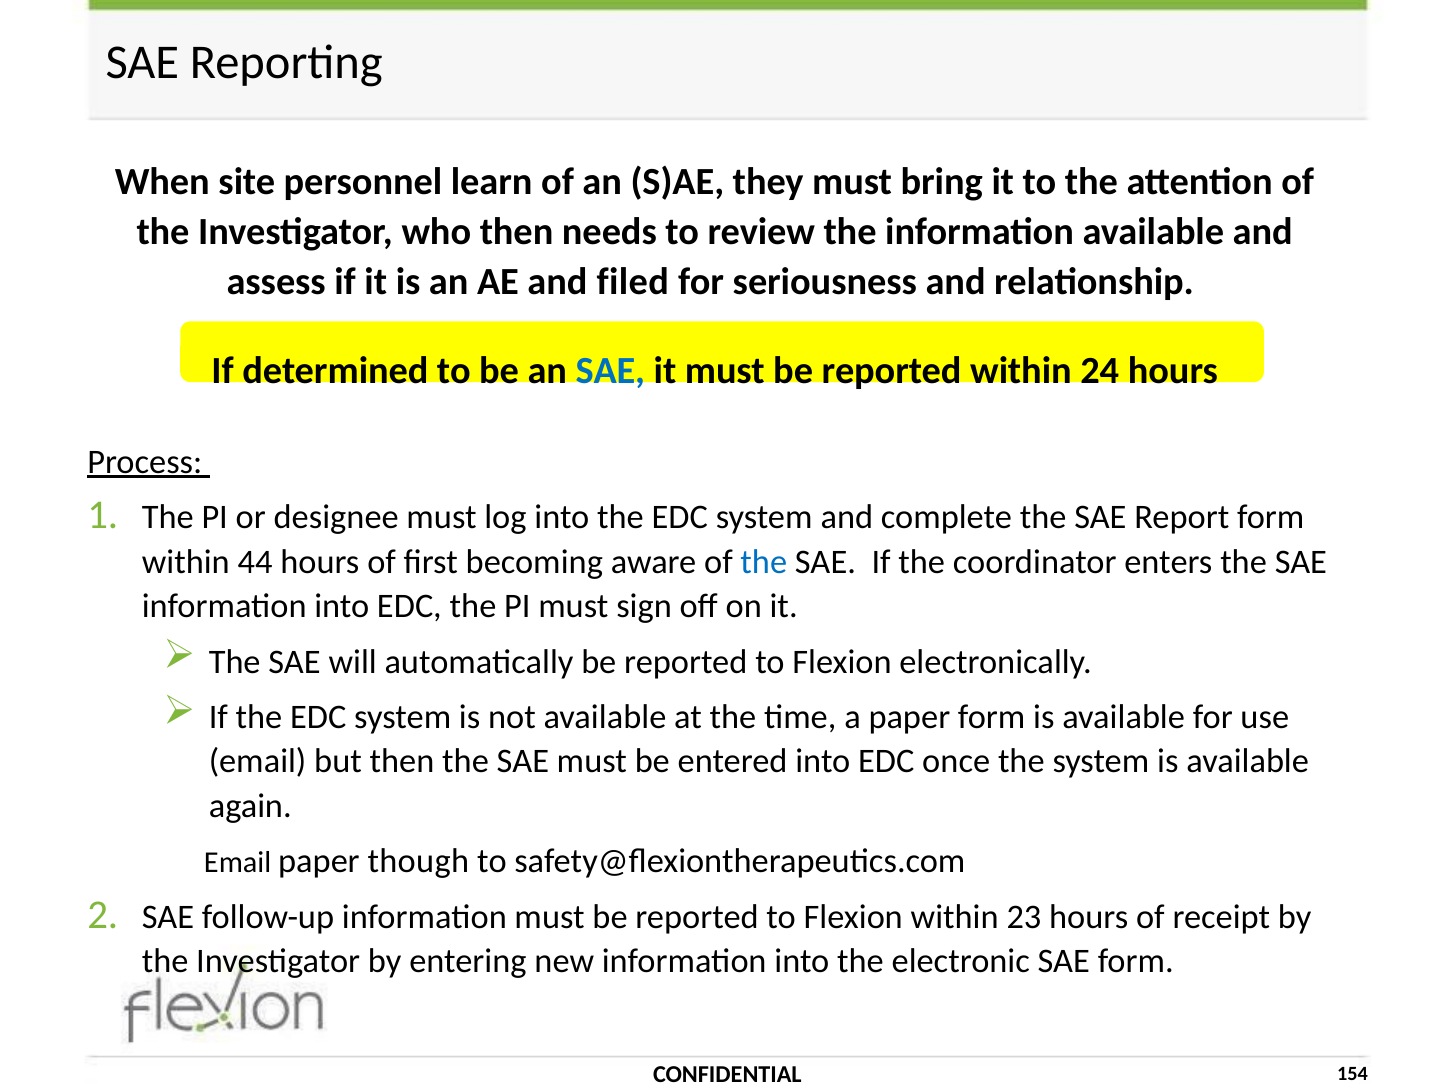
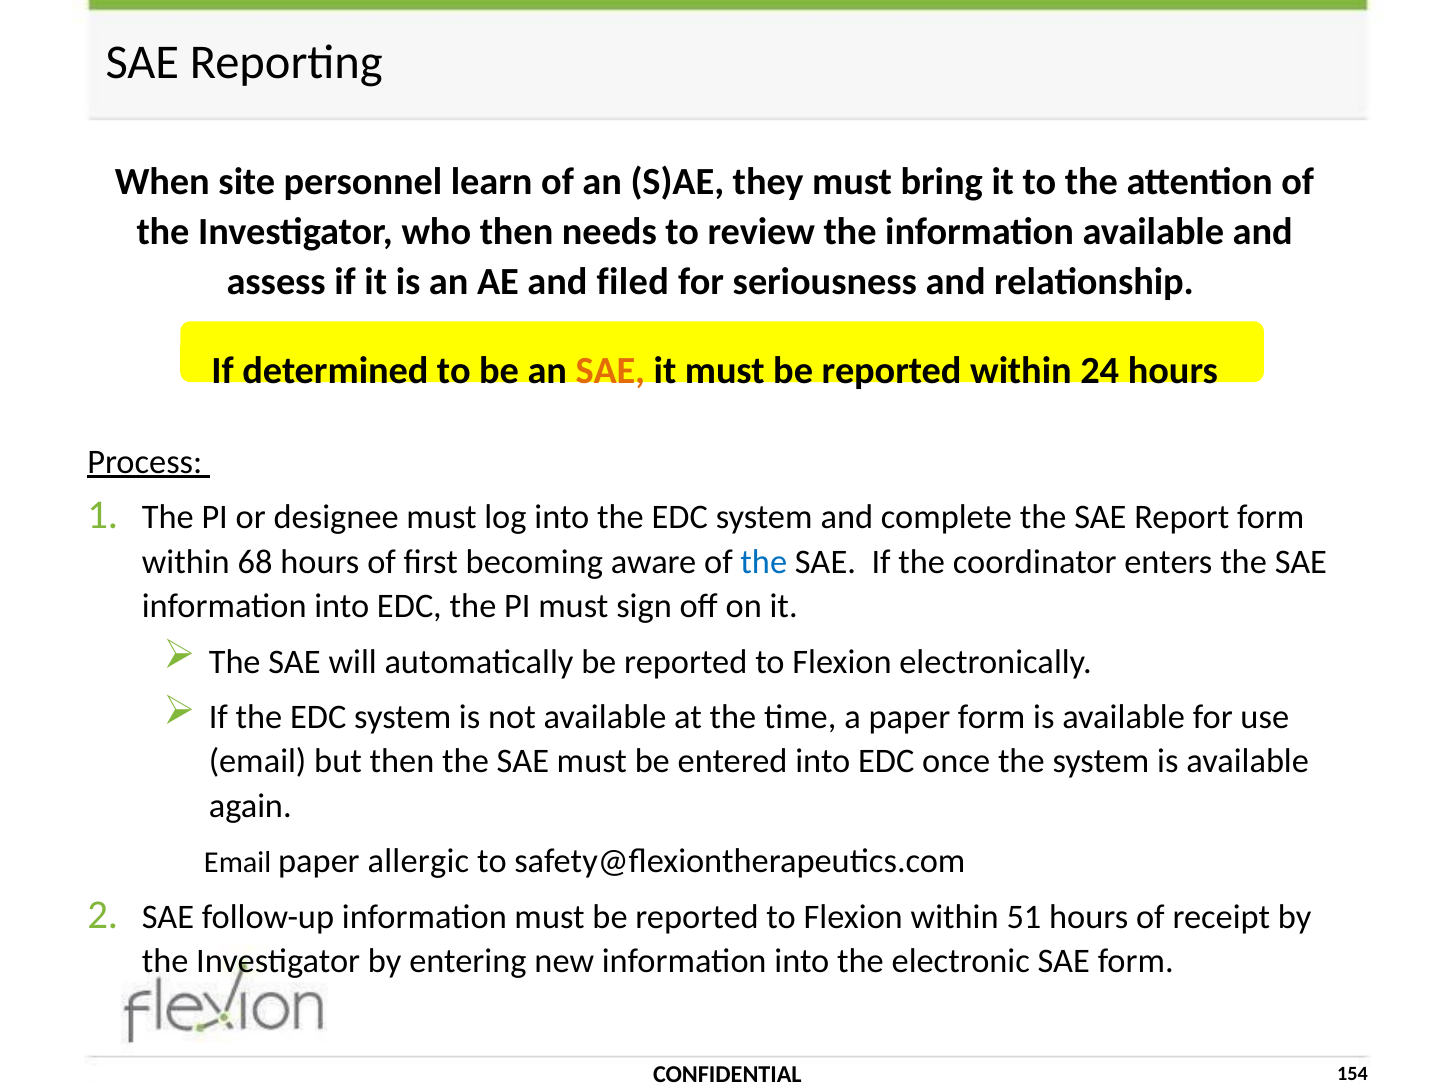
SAE colour: blue -> orange (610, 371)
44: 44 -> 68 (255, 562)
though: though -> allergic (418, 862)
23: 23 -> 51 (1024, 917)
